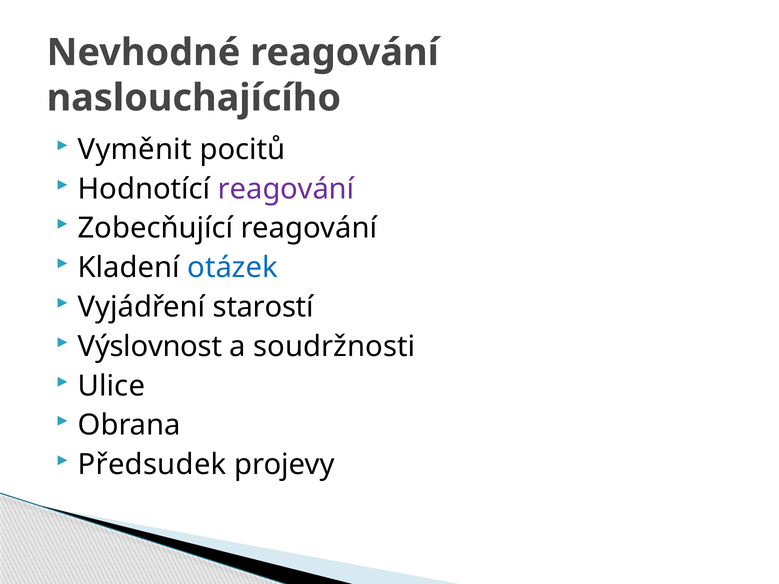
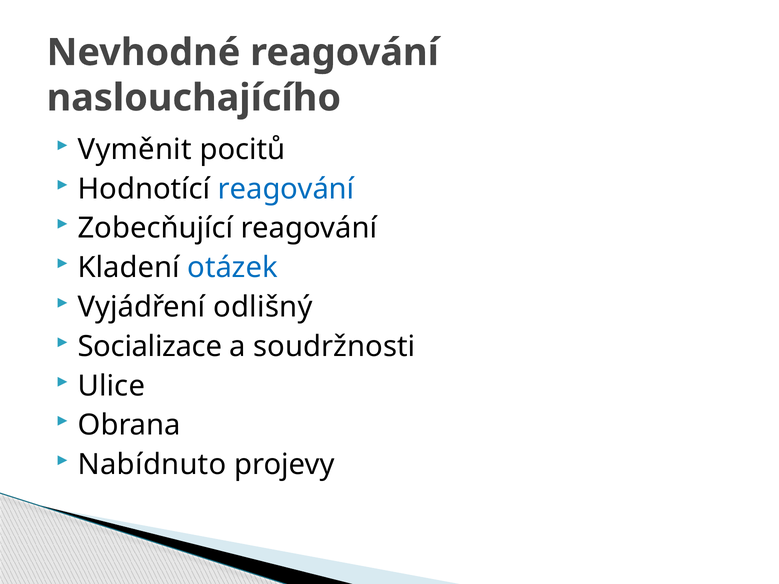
reagování colour: purple -> blue (286, 189)
starostí: starostí -> odlišný (263, 307)
Výslovnost: Výslovnost -> Socializace (150, 347)
Předsudek: Předsudek -> Nabídnuto (152, 465)
